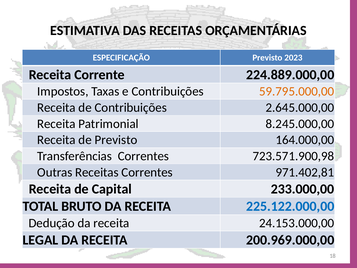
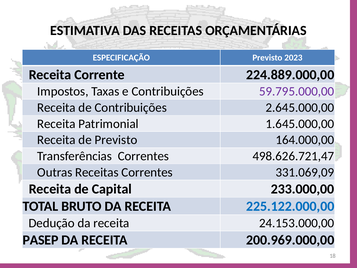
59.795.000,00 colour: orange -> purple (297, 91)
8.245.000,00: 8.245.000,00 -> 1.645.000,00 (300, 124)
723.571.900,98: 723.571.900,98 -> 498.626.721,47 (293, 156)
971.402,81: 971.402,81 -> 331.069,09 (305, 172)
LEGAL: LEGAL -> PASEP (41, 240)
